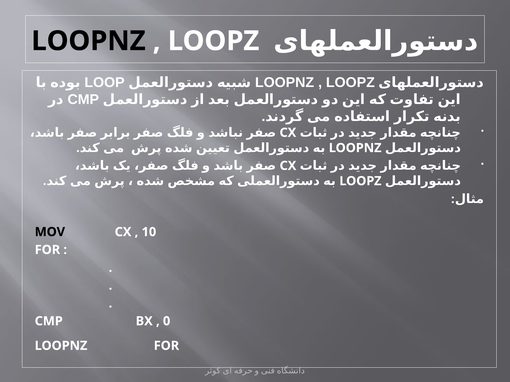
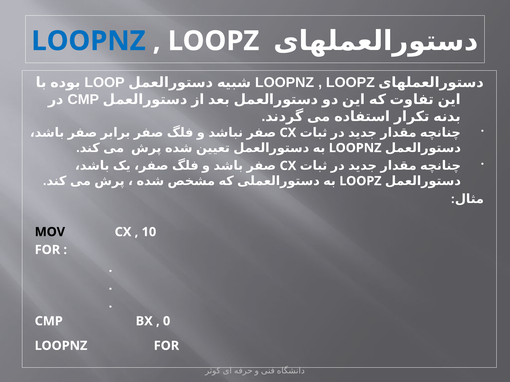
LOOPNZ colour: black -> blue (88, 41)
